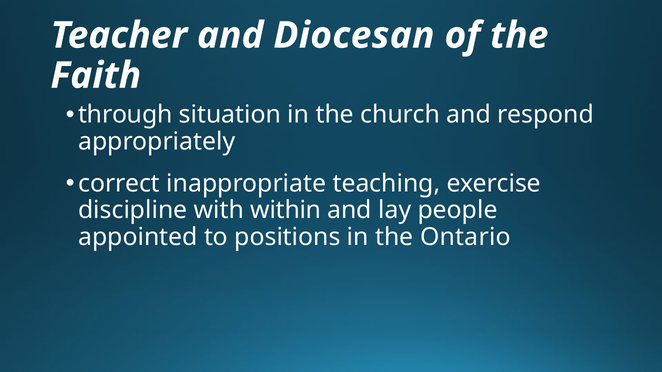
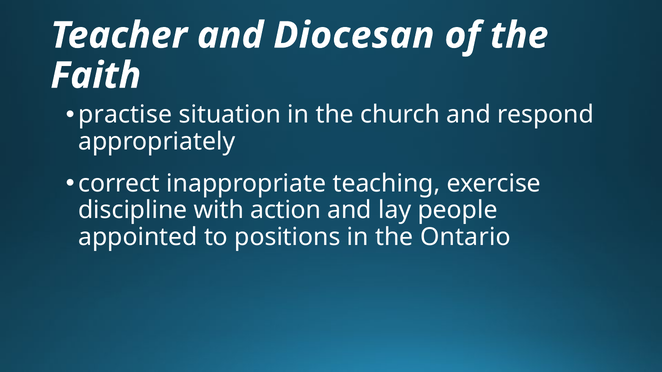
through: through -> practise (125, 115)
within: within -> action (286, 210)
